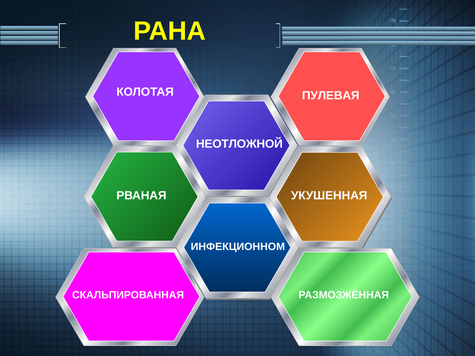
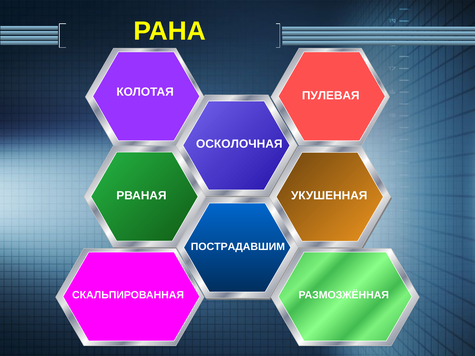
НЕОТЛОЖНОЙ: НЕОТЛОЖНОЙ -> ОСКОЛОЧНАЯ (239, 144)
ИНФЕКЦИОННОМ: ИНФЕКЦИОННОМ -> ПОСТРАДАВШИМ (238, 247)
